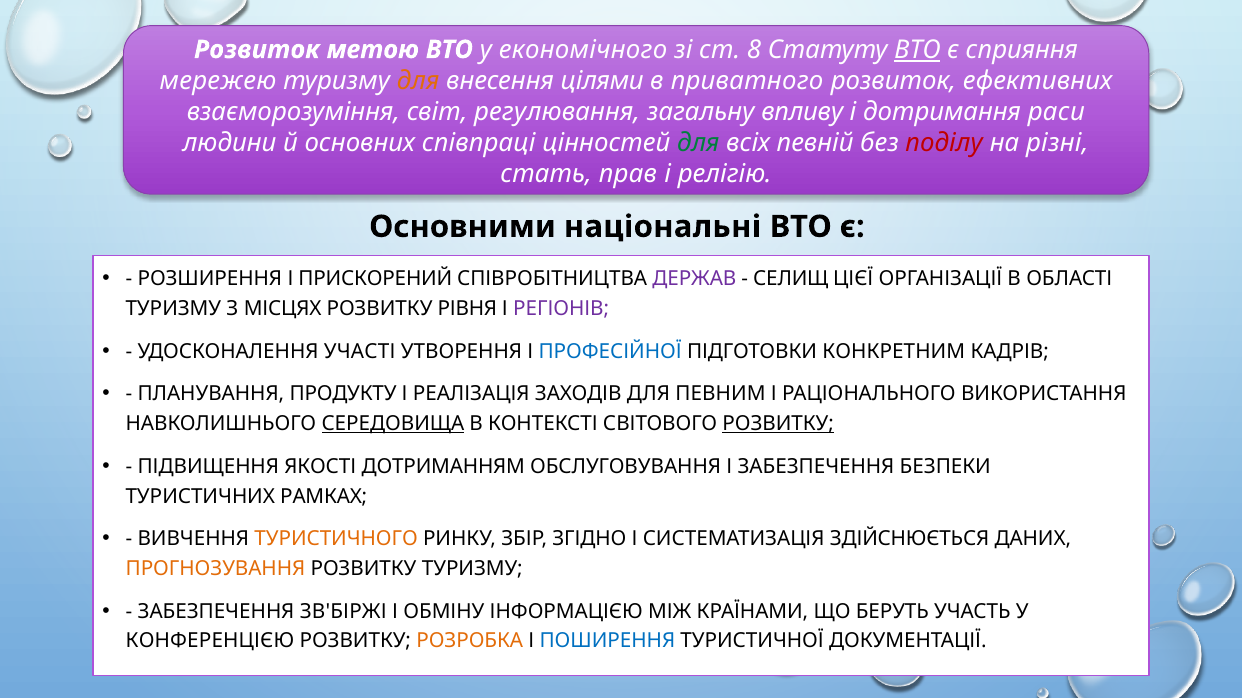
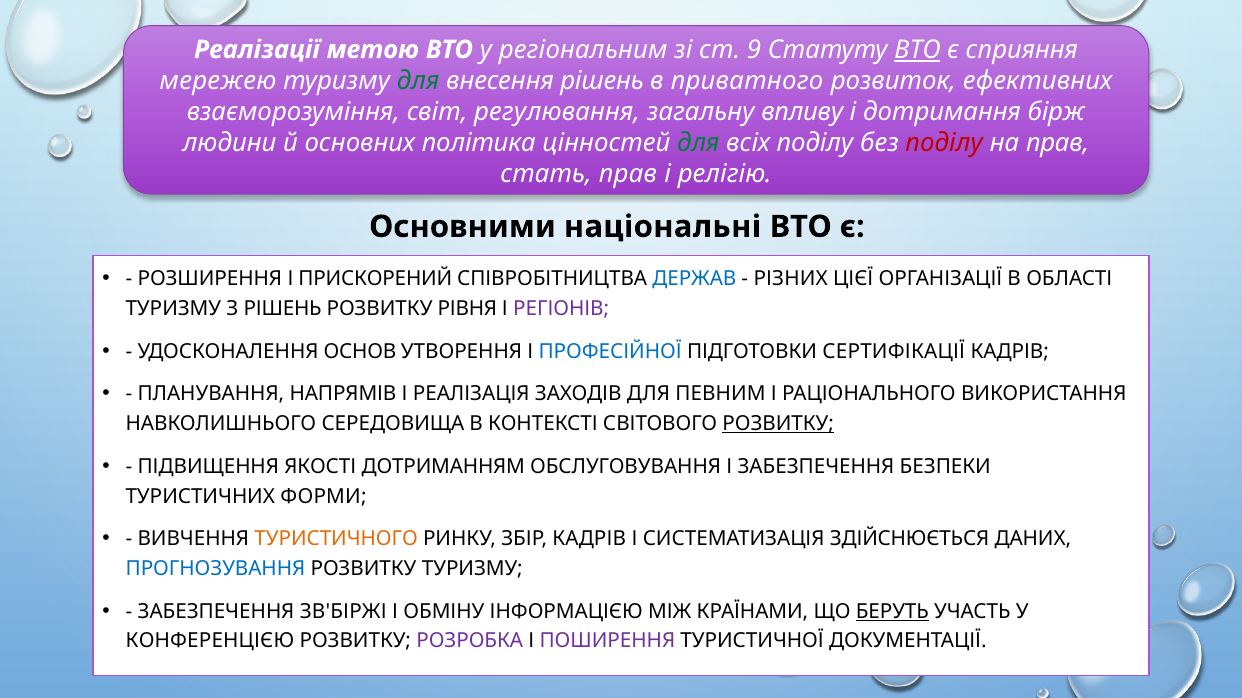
Розвиток: Розвиток -> Реалізації (257, 50)
економічного: економічного -> регіональним (583, 50)
8: 8 -> 9 (754, 50)
для colour: orange -> green (418, 81)
внесення цілями: цілями -> рішень (602, 81)
раси: раси -> бірж (1057, 112)
співпраці: співпраці -> політика (479, 143)
всіх певній: певній -> поділу (815, 143)
на різні: різні -> прав (1058, 143)
ДЕРЖАВ colour: purple -> blue (694, 279)
СЕЛИЩ: СЕЛИЩ -> РІЗНИХ (791, 279)
З МІСЦЯХ: МІСЦЯХ -> РІШЕНЬ (283, 309)
УЧАСТІ: УЧАСТІ -> ОСНОВ (360, 352)
КОНКРЕТНИМ: КОНКРЕТНИМ -> СЕРТИФІКАЦІЇ (894, 352)
ПРОДУКТУ: ПРОДУКТУ -> НАПРЯМІВ (343, 394)
СЕРЕДОВИЩА underline: present -> none (393, 424)
РАМКАХ: РАМКАХ -> ФОРМИ (324, 497)
ЗБІР ЗГІДНО: ЗГІДНО -> КАДРІВ (589, 539)
ПРОГНОЗУВАННЯ colour: orange -> blue (215, 569)
БЕРУТЬ underline: none -> present (892, 612)
РОЗРОБКА colour: orange -> purple (470, 642)
ПОШИРЕННЯ colour: blue -> purple (607, 642)
